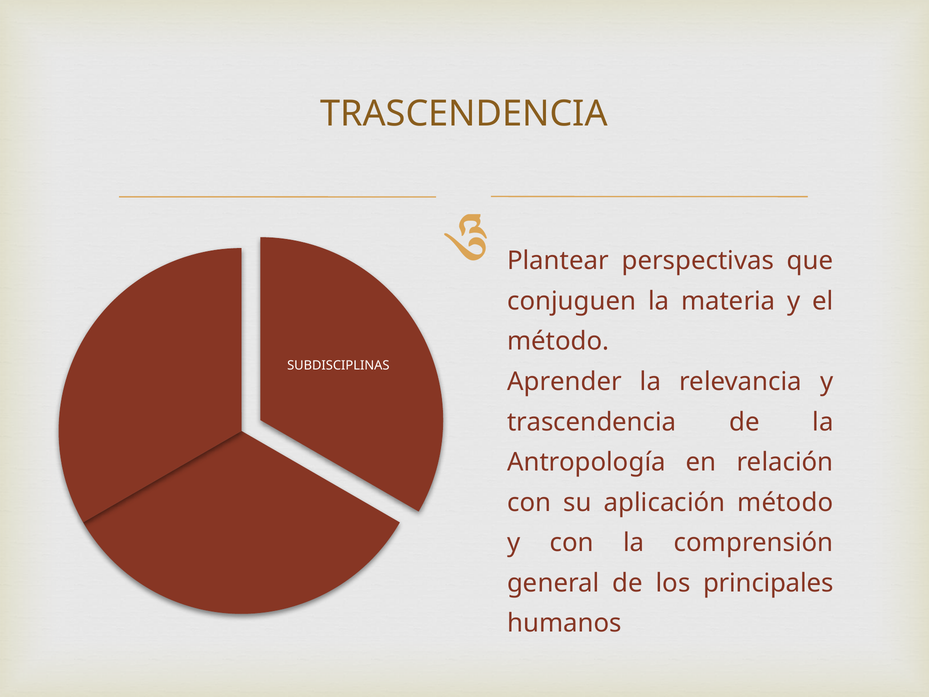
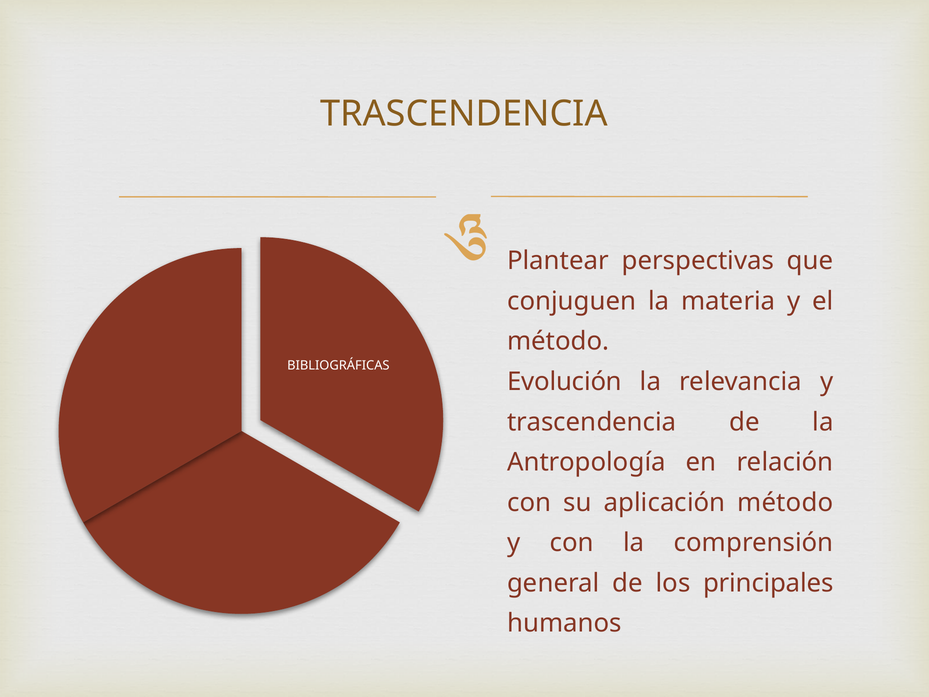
SUBDISCIPLINAS: SUBDISCIPLINAS -> BIBLIOGRÁFICAS (338, 365)
Aprender: Aprender -> Evolución (565, 382)
